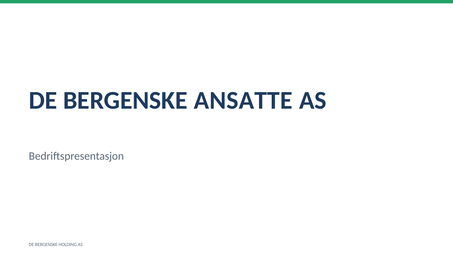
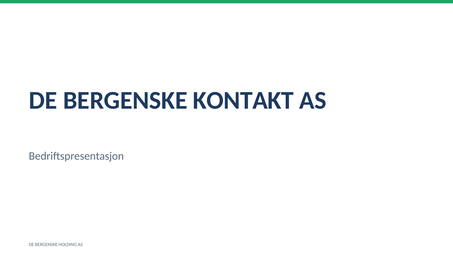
ANSATTE: ANSATTE -> KONTAKT (243, 100)
